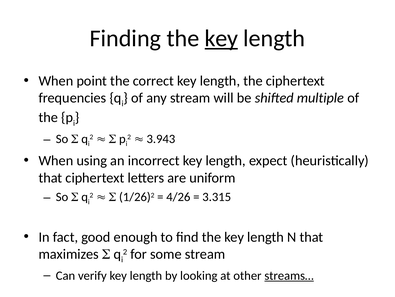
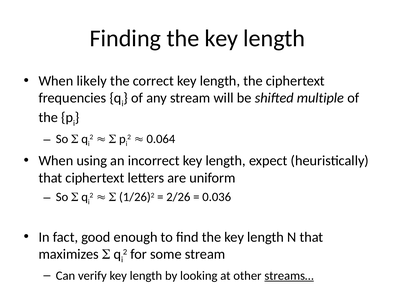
key underline: present -> none (221, 38)
point: point -> likely (92, 81)
3.943: 3.943 -> 0.064 (161, 139)
4/26: 4/26 -> 2/26 (178, 197)
3.315: 3.315 -> 0.036 (217, 197)
